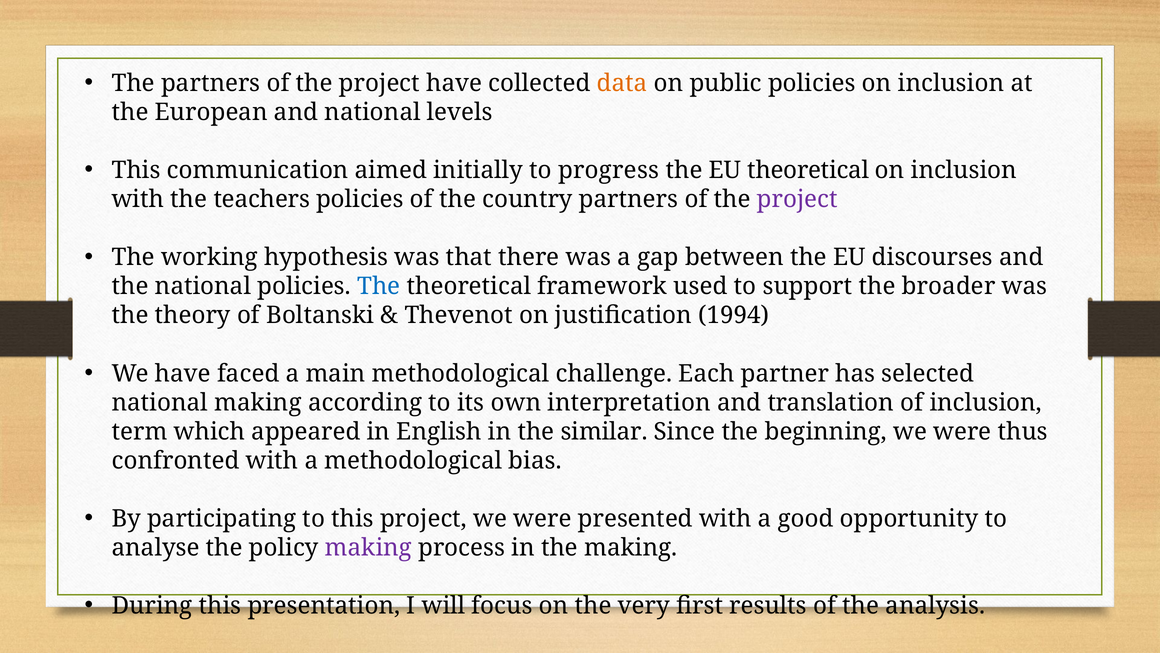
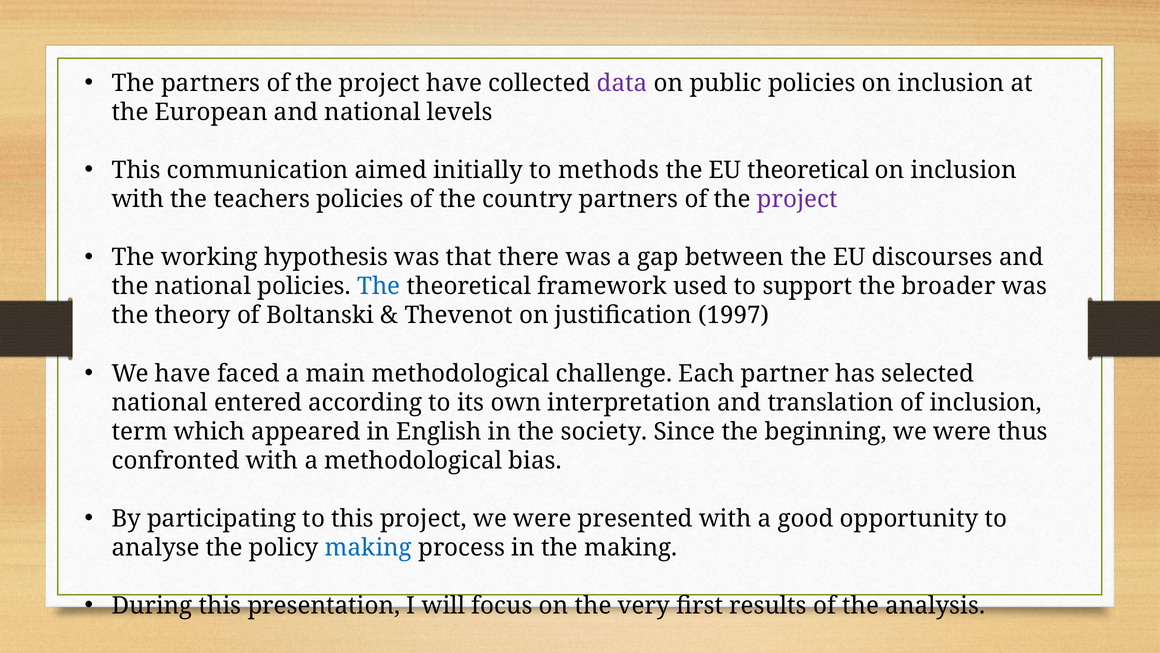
data colour: orange -> purple (622, 83)
progress: progress -> methods (609, 170)
1994: 1994 -> 1997 (734, 315)
national making: making -> entered (258, 402)
similar: similar -> society (604, 431)
making colour: purple -> blue (368, 547)
